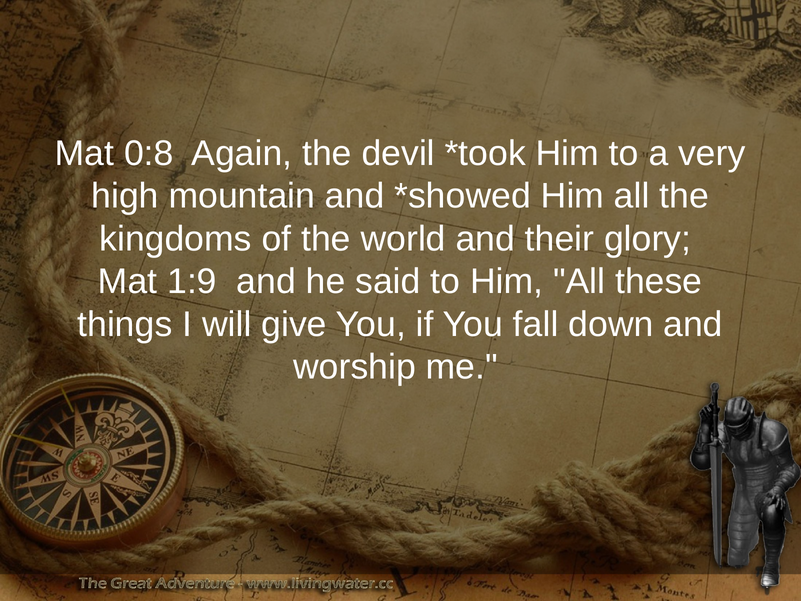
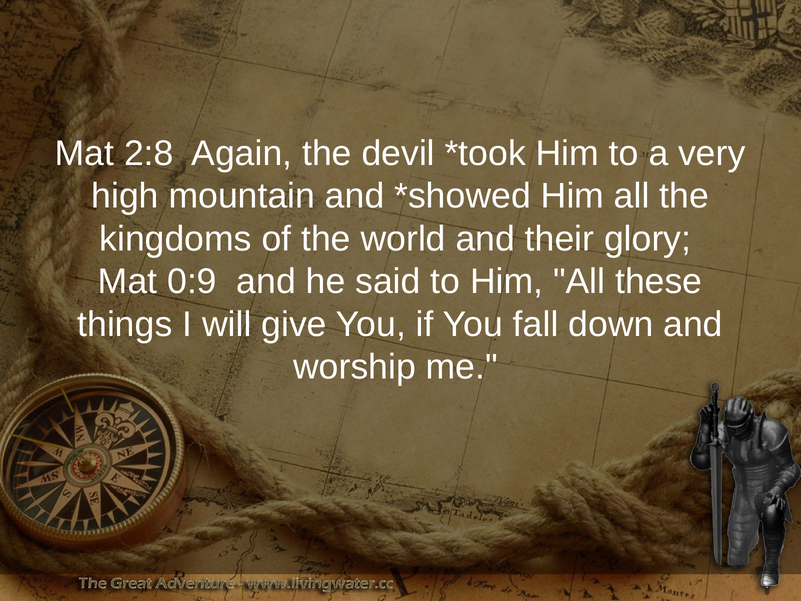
0:8: 0:8 -> 2:8 (149, 153)
1:9: 1:9 -> 0:9 (192, 281)
